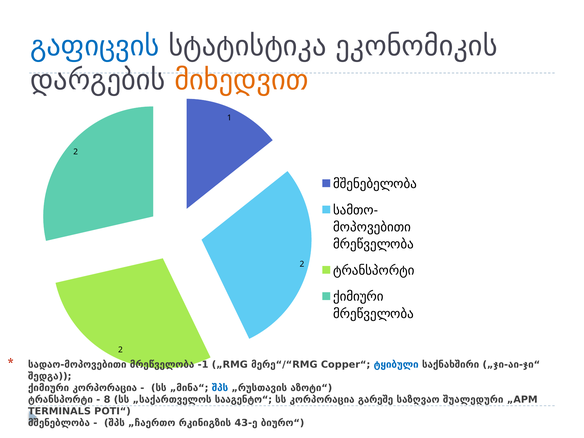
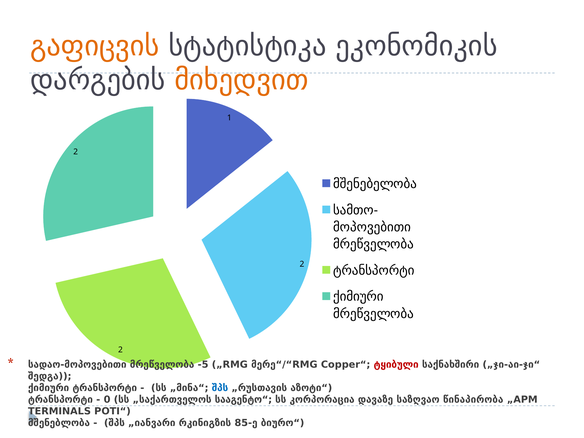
გაფიცვის colour: blue -> orange (95, 46)
-1: -1 -> -5 (203, 365)
ტყიბული colour: blue -> red (396, 365)
ქიმიური კორპორაცია: კორპორაცია -> ტრანსპორტი (105, 388)
8: 8 -> 0 (107, 400)
გარეშე: გარეშე -> დავაზე (376, 400)
შუალედური: შუალედური -> წინაპირობა (473, 400)
„ჩაერთო: „ჩაერთო -> „იანვარი (152, 423)
43-ე: 43-ე -> 85-ე (246, 423)
